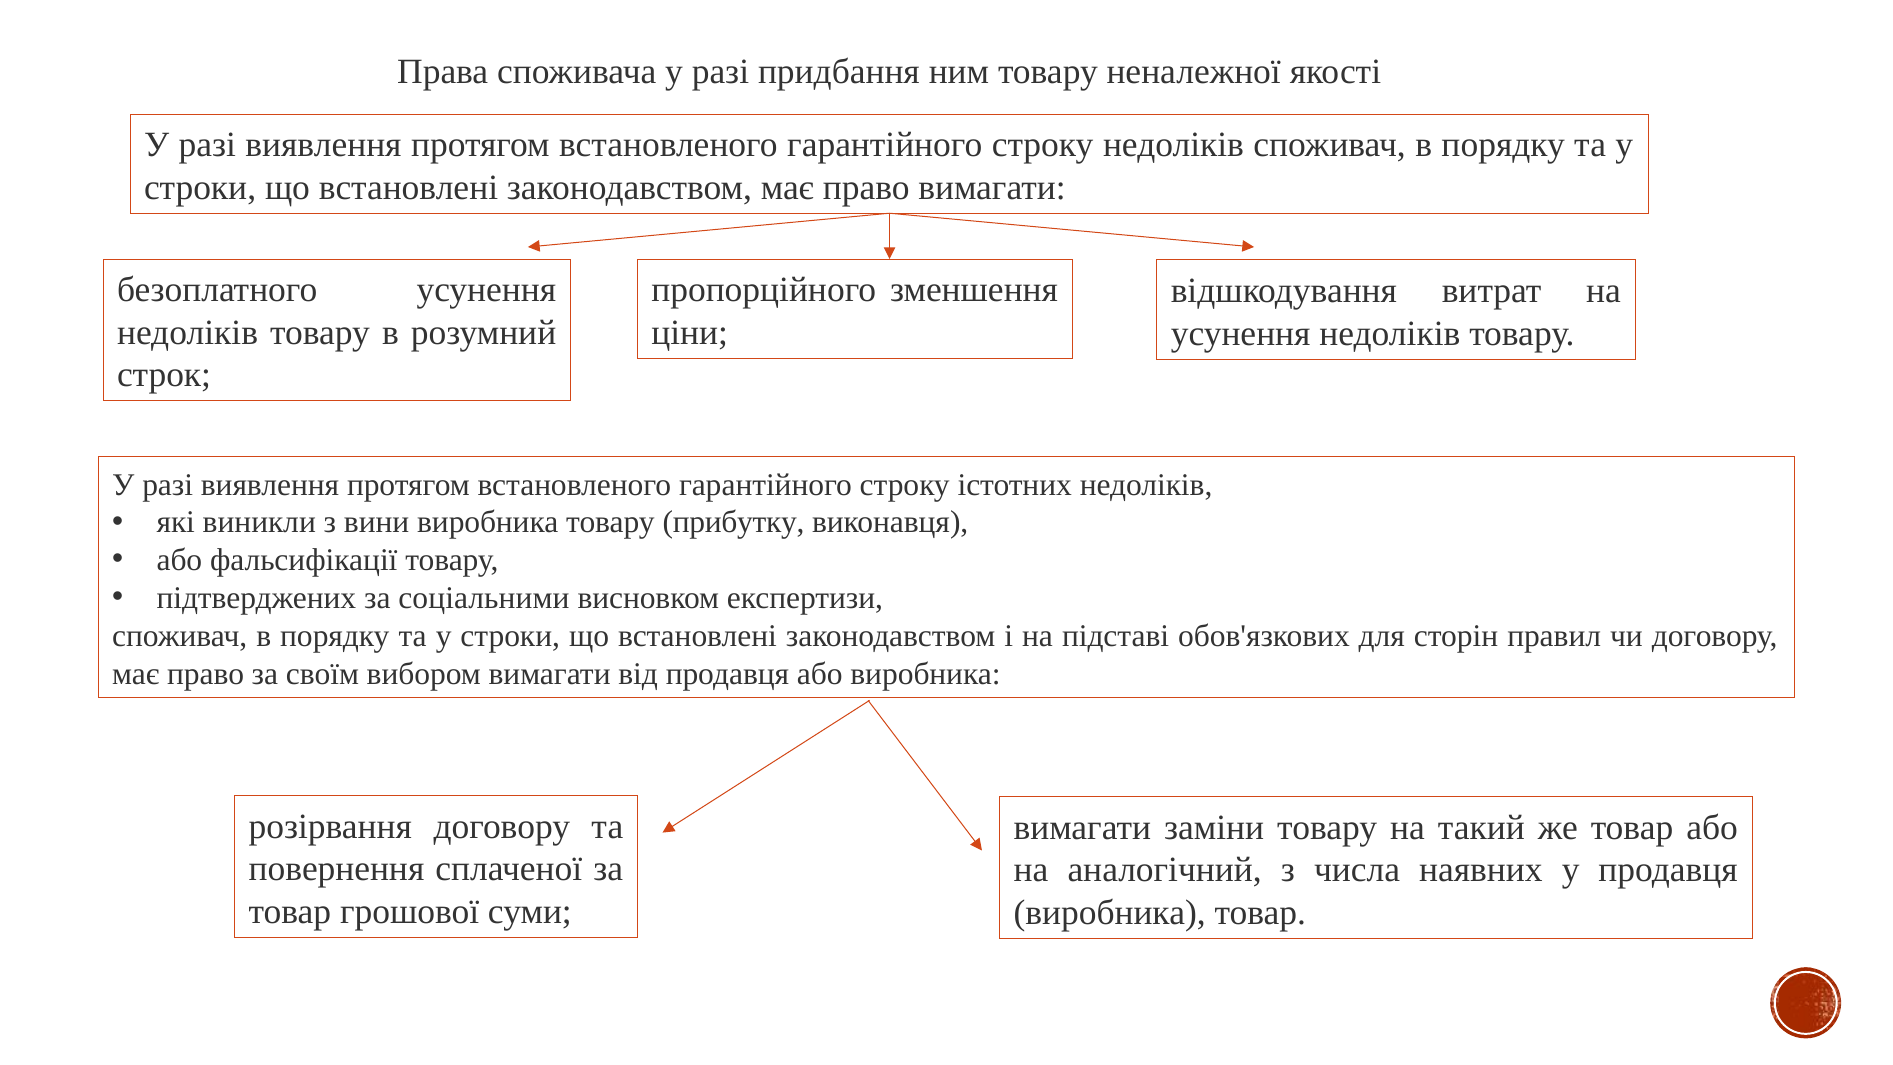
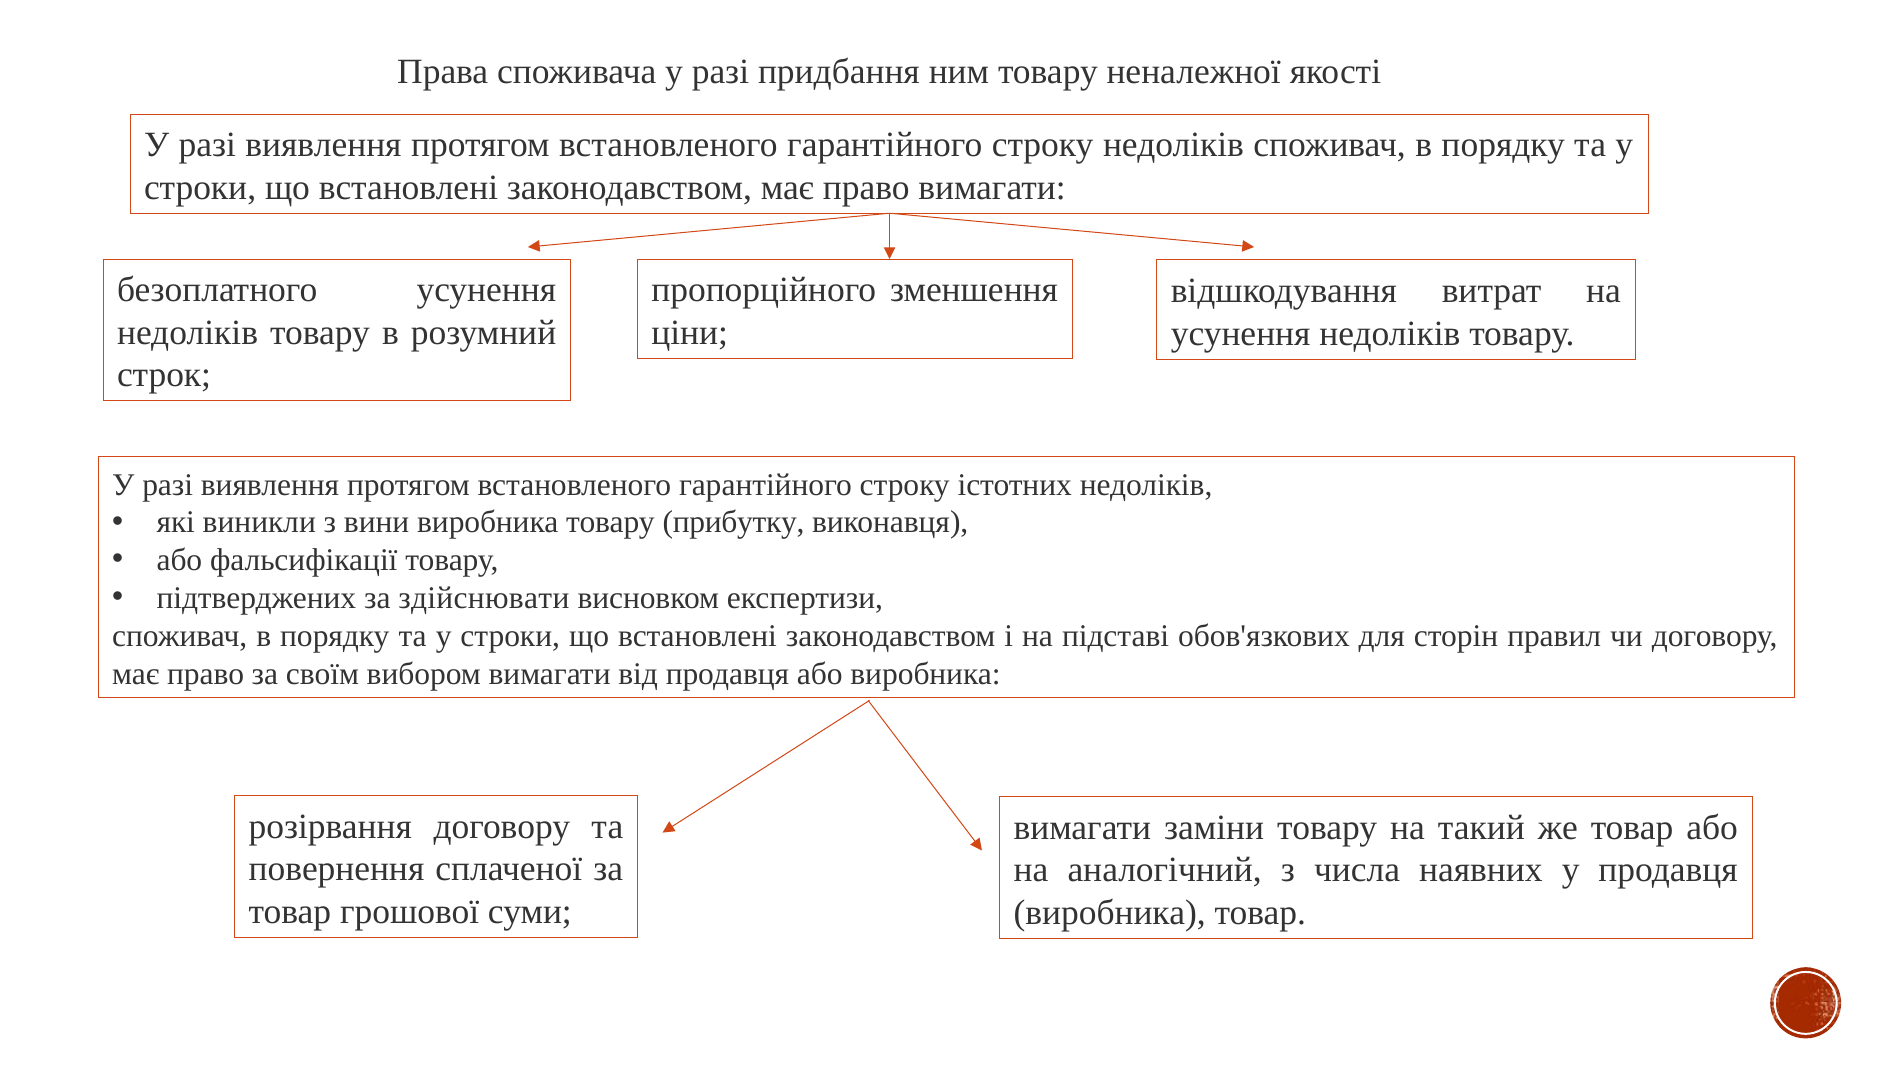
соціальними: соціальними -> здійснювати (484, 598)
